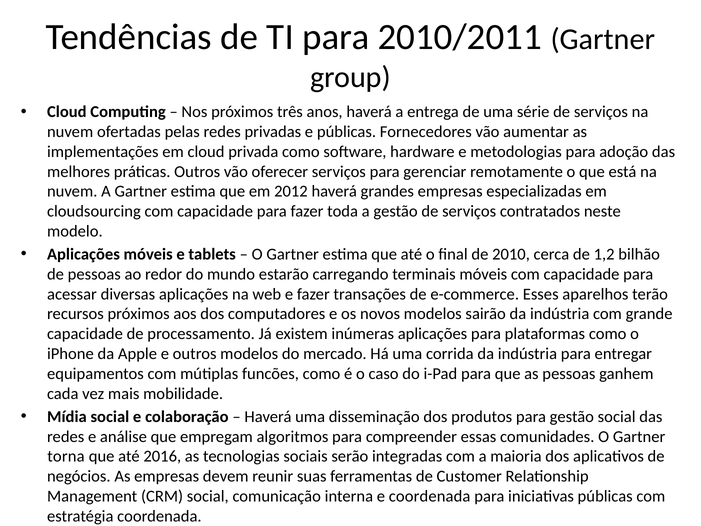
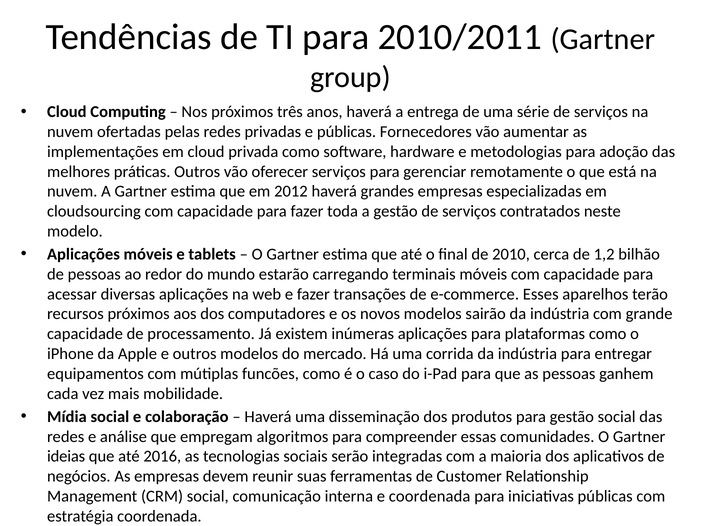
torna: torna -> ideias (66, 456)
